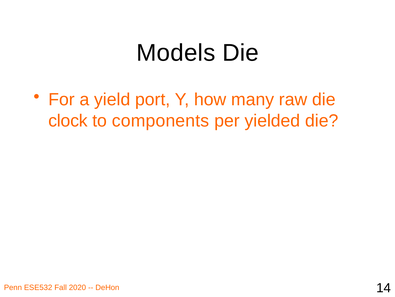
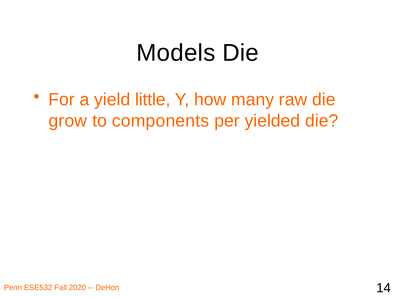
port: port -> little (153, 99)
clock: clock -> grow (68, 120)
